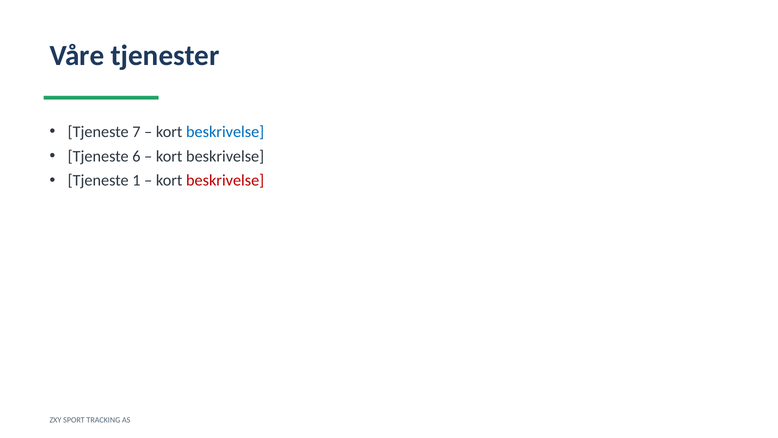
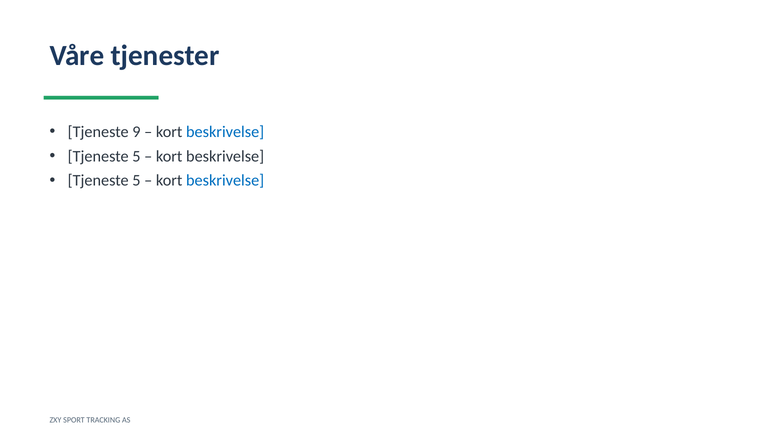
7: 7 -> 9 (136, 132)
6: 6 -> 5 (136, 156)
1: 1 -> 5 (136, 180)
beskrivelse colour: red -> blue (225, 180)
